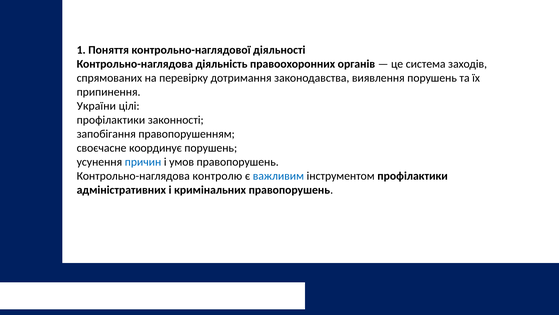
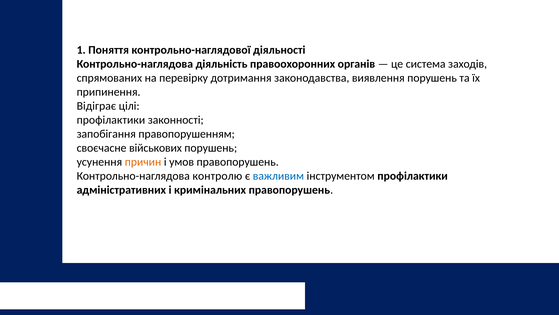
України: України -> Відіграє (96, 106)
координує: координує -> військових (155, 148)
причин colour: blue -> orange (143, 162)
